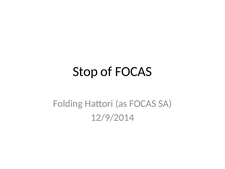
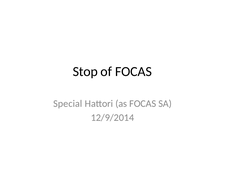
Folding: Folding -> Special (68, 103)
